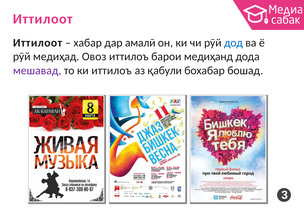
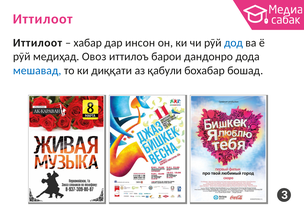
амалӣ: амалӣ -> инсон (140, 43)
медиҳанд: медиҳанд -> дандонро (208, 57)
мешавад colour: purple -> blue (37, 70)
ки иттилоъ: иттилоъ -> диққати (112, 70)
